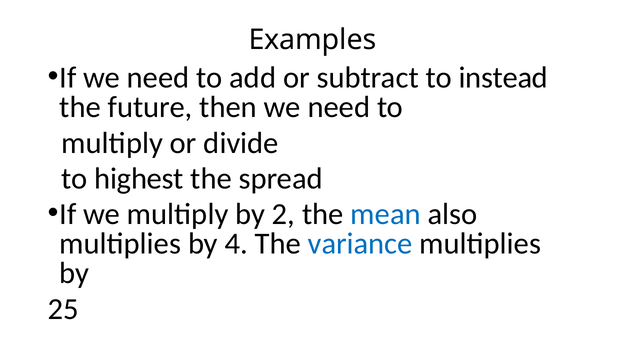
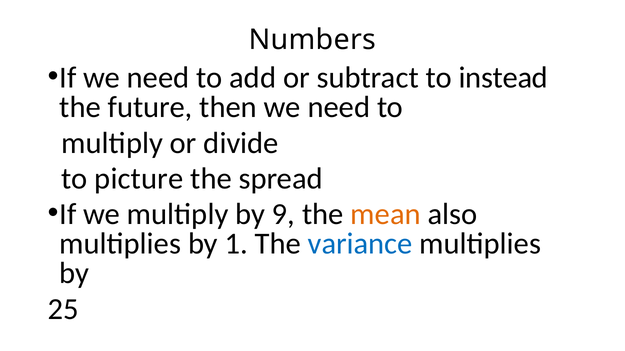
Examples: Examples -> Numbers (312, 40)
highest: highest -> picture (139, 179)
2: 2 -> 9 (284, 214)
mean colour: blue -> orange (386, 214)
4: 4 -> 1 (236, 244)
